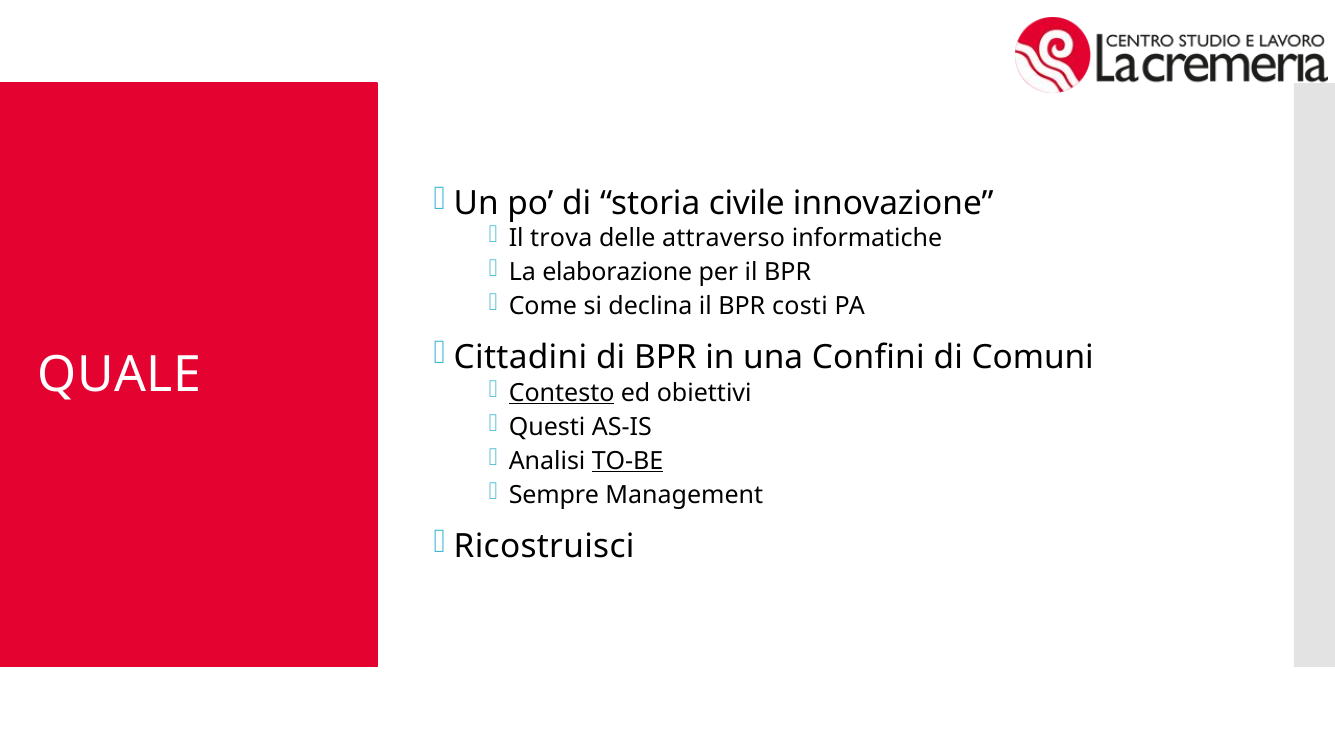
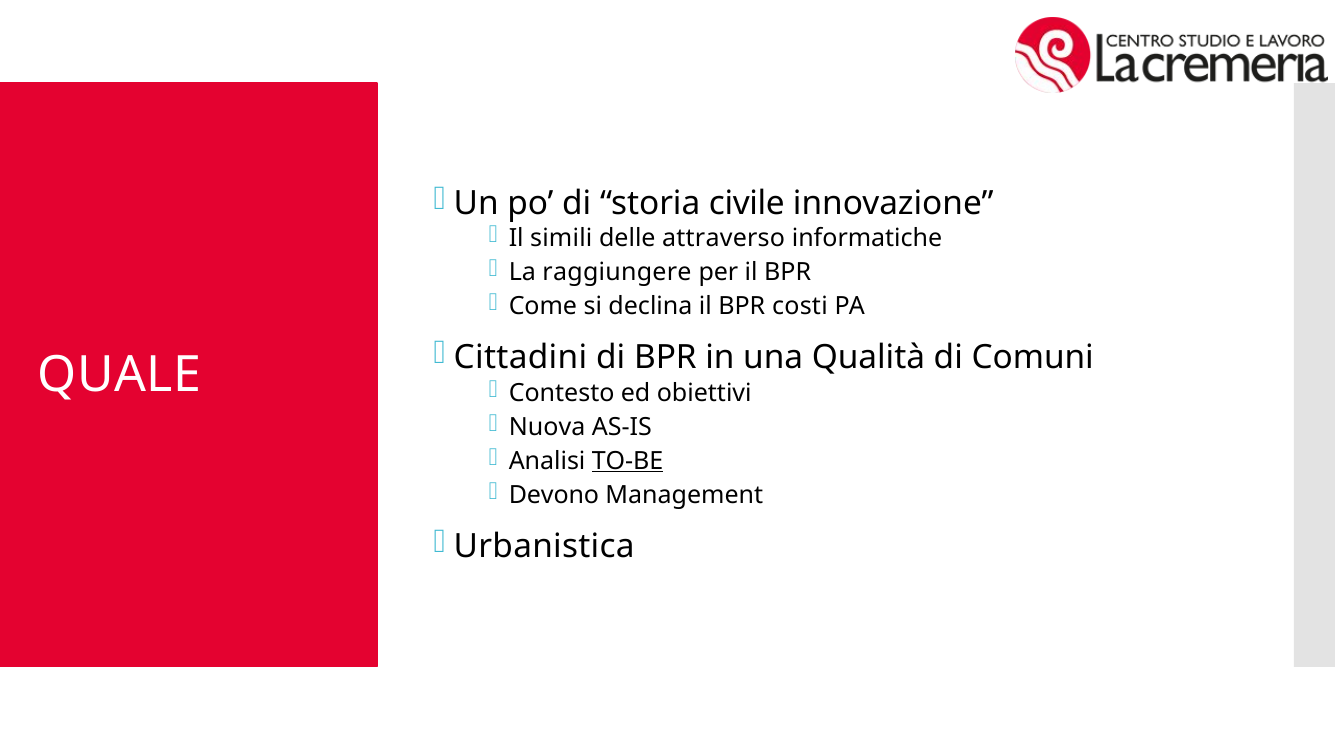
trova: trova -> simili (561, 238)
elaborazione: elaborazione -> raggiungere (617, 272)
Confini: Confini -> Qualità (868, 358)
Contesto underline: present -> none (562, 393)
Questi: Questi -> Nuova (547, 427)
Sempre: Sempre -> Devono (554, 495)
Ricostruisci: Ricostruisci -> Urbanistica (544, 546)
